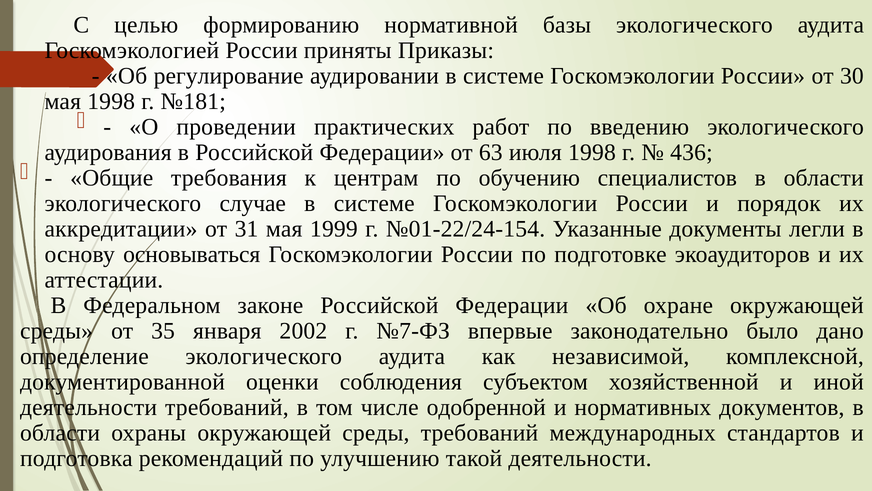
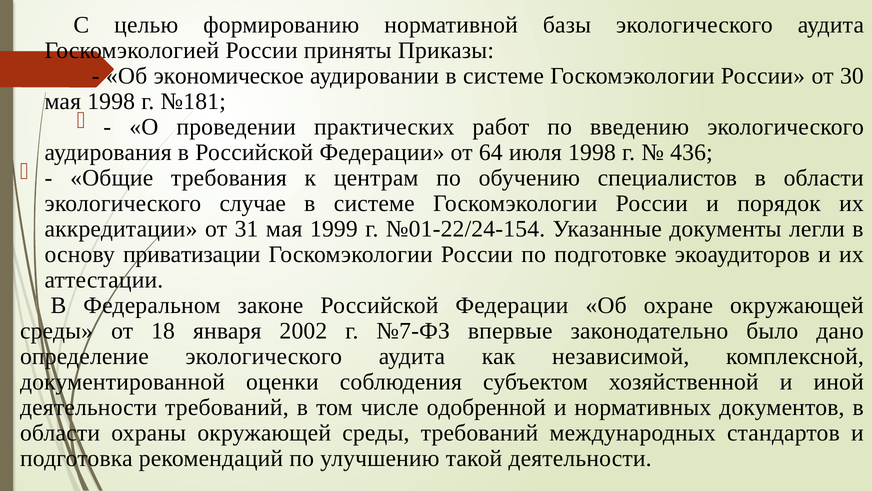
регулирование: регулирование -> экономическое (229, 76)
63: 63 -> 64 (491, 152)
основываться: основываться -> приватизации (192, 254)
35: 35 -> 18 (163, 331)
